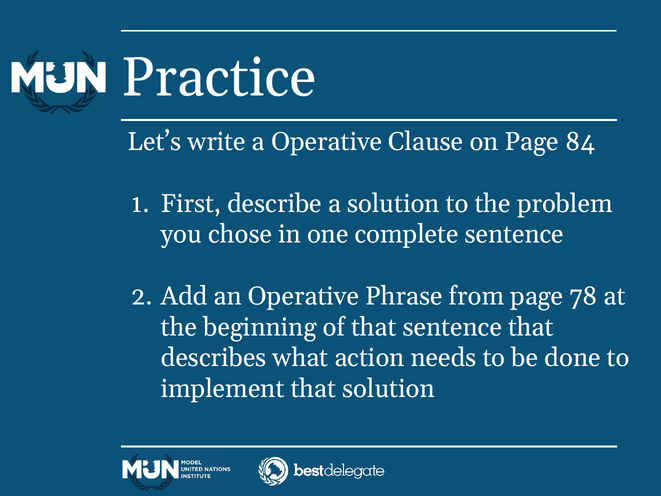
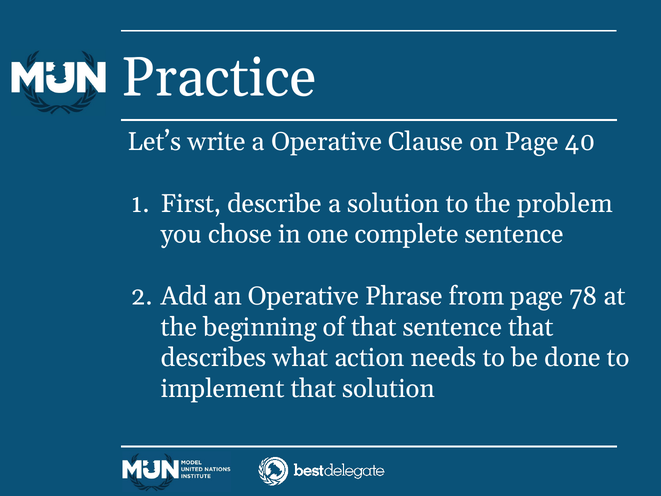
84: 84 -> 40 (580, 142)
